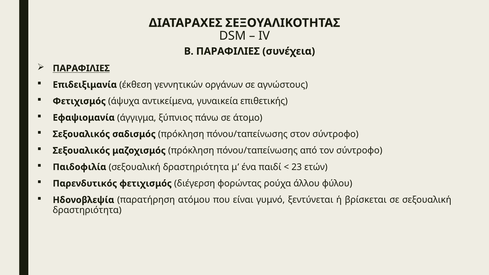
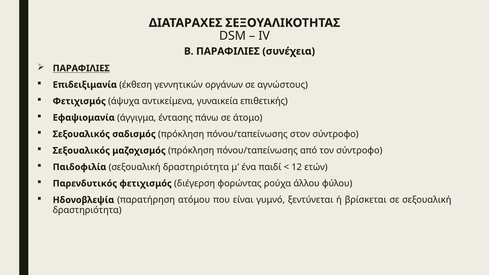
ξύπνιος: ξύπνιος -> έντασης (176, 118)
23: 23 -> 12 (297, 167)
